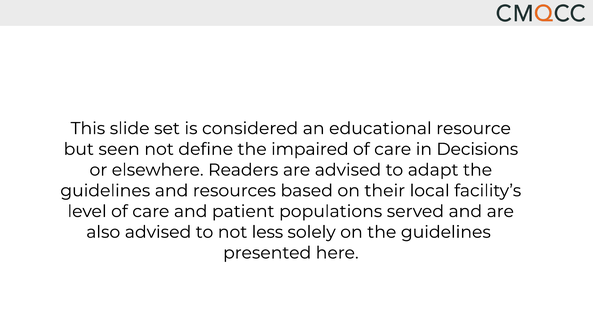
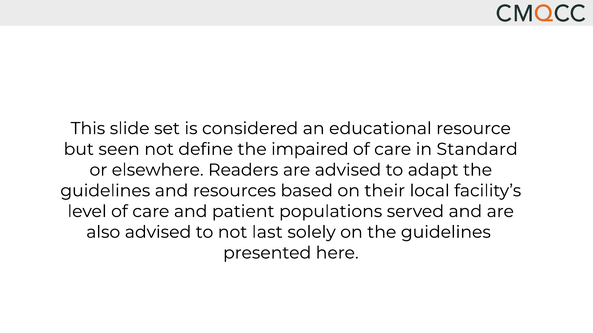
Decisions: Decisions -> Standard (477, 149)
less: less -> last (267, 232)
